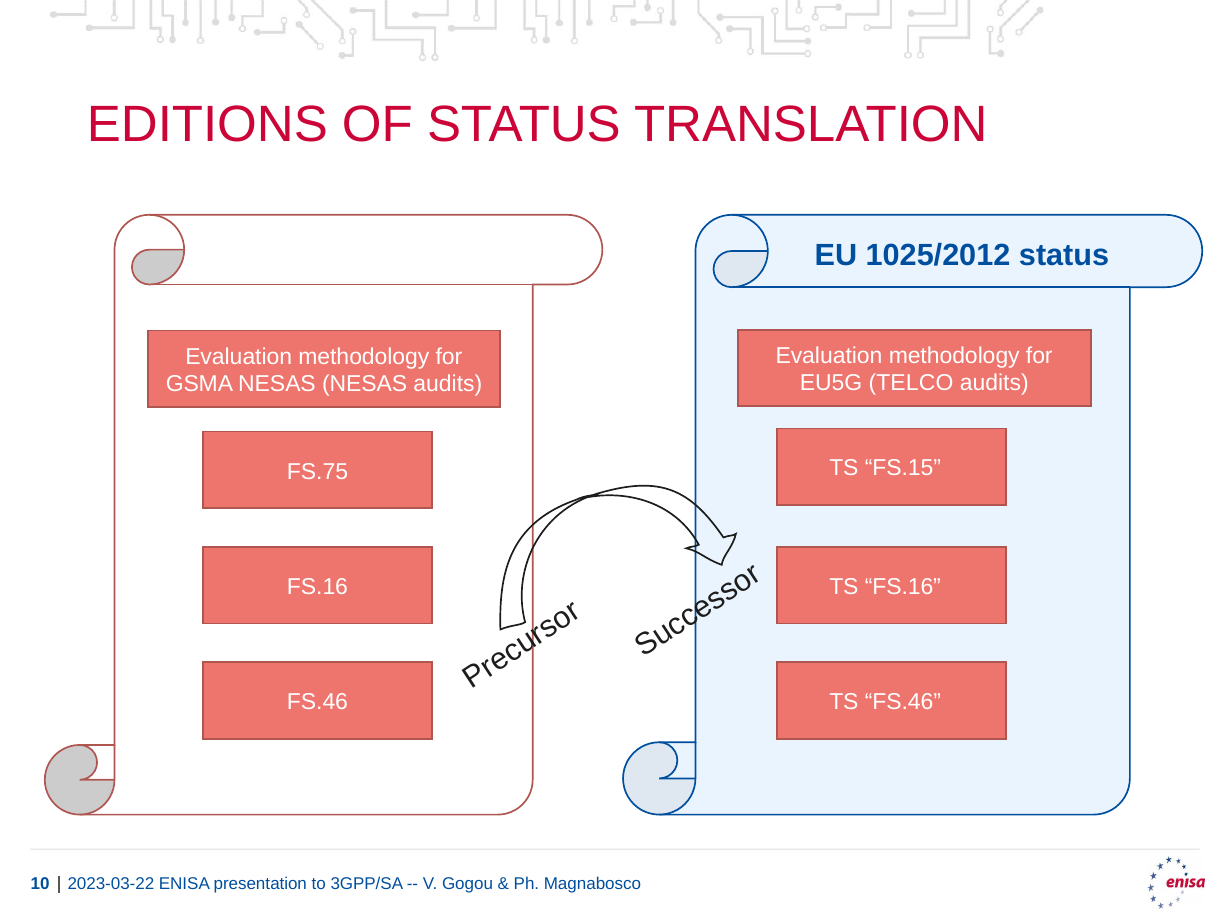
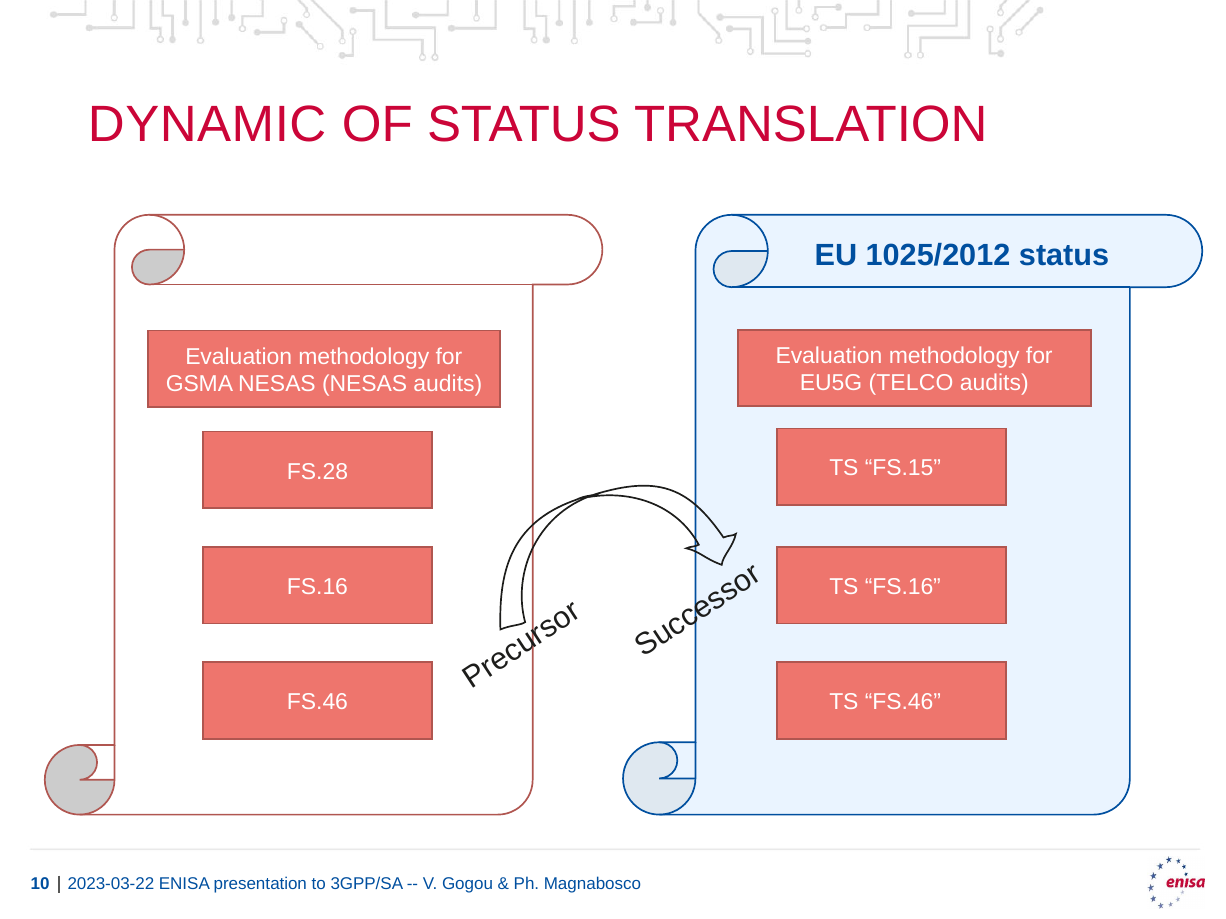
EDITIONS: EDITIONS -> DYNAMIC (207, 125)
FS.75: FS.75 -> FS.28 (318, 472)
